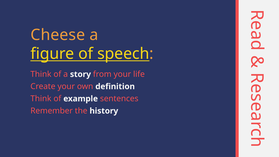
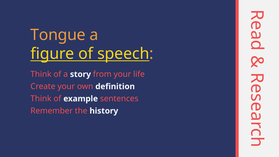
Cheese: Cheese -> Tongue (58, 35)
